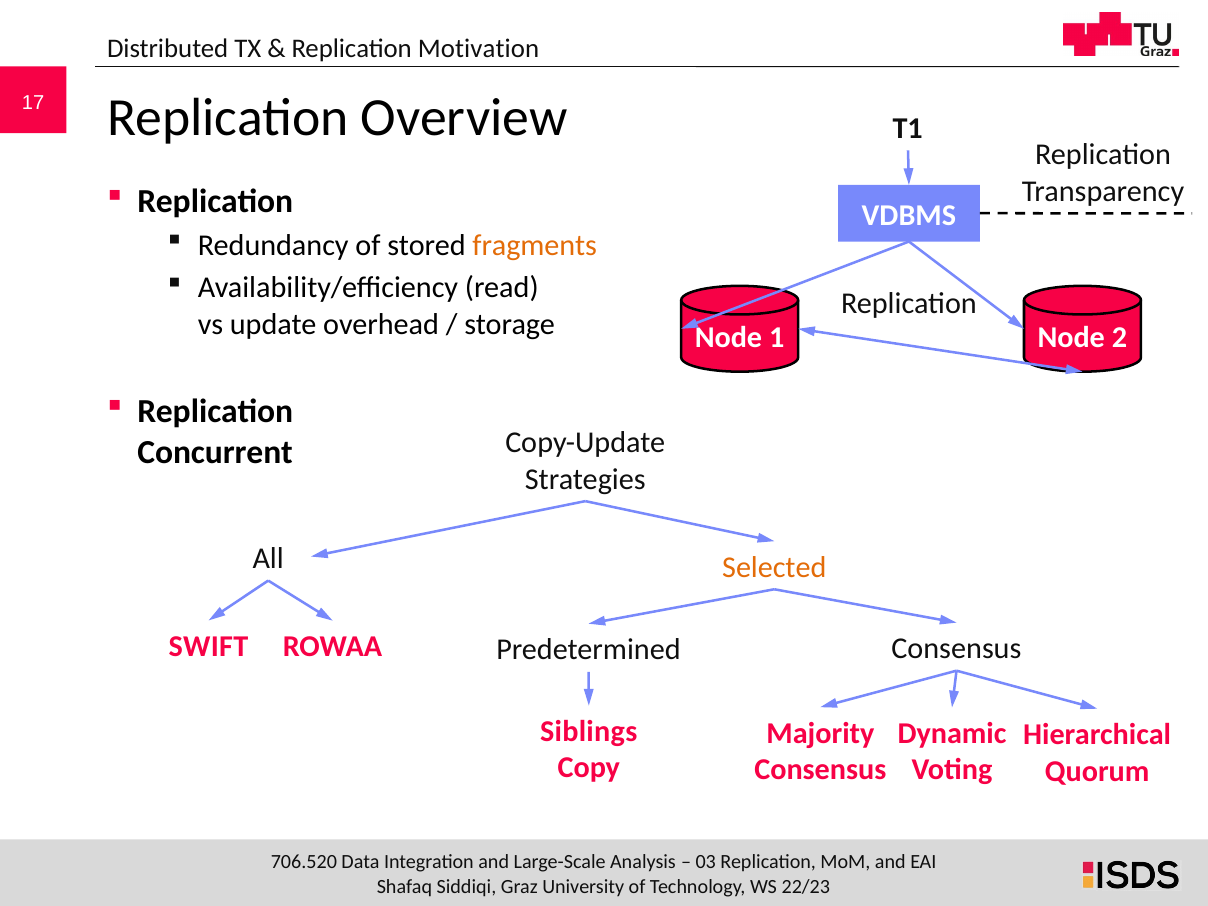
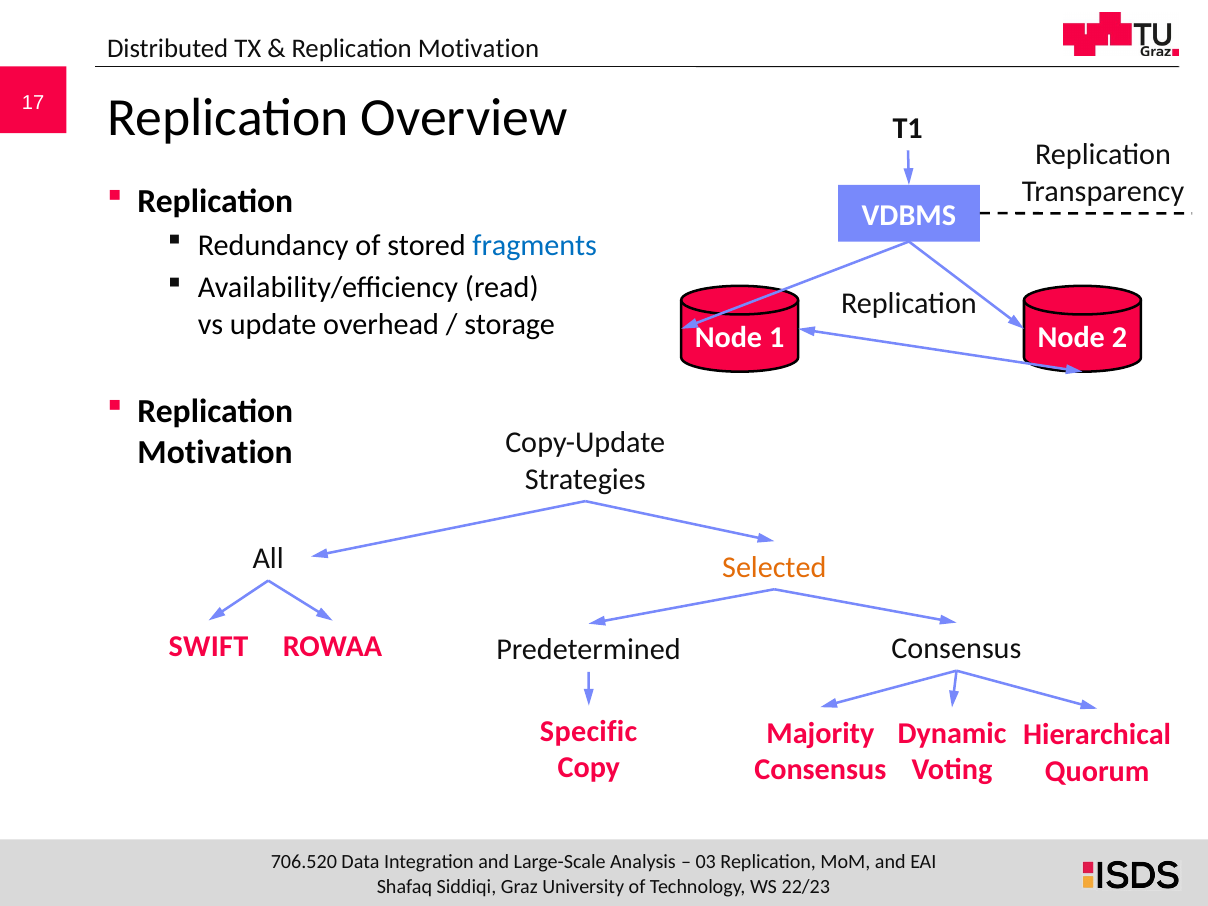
fragments colour: orange -> blue (535, 246)
Concurrent: Concurrent -> Motivation (215, 452)
Siblings: Siblings -> Specific (589, 732)
